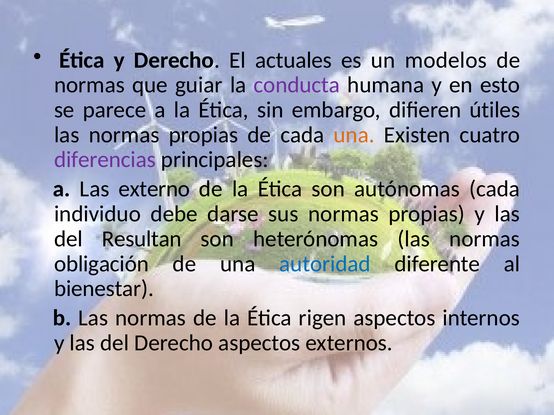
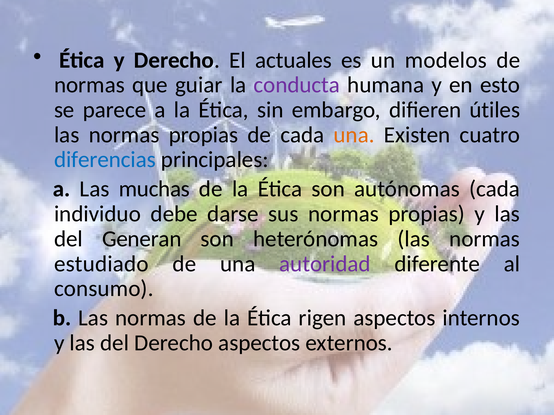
diferencias colour: purple -> blue (105, 160)
externo: externo -> muchas (154, 189)
Resultan: Resultan -> Generan (142, 239)
obligación: obligación -> estudiado (101, 264)
autoridad colour: blue -> purple (325, 264)
bienestar: bienestar -> consumo (104, 289)
